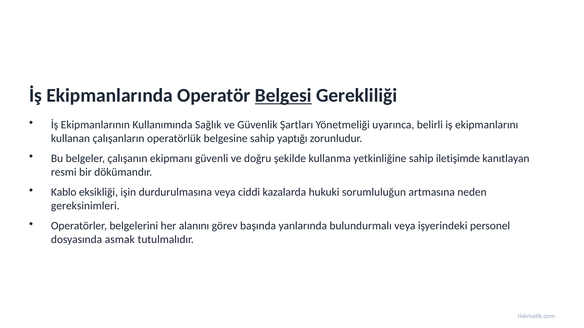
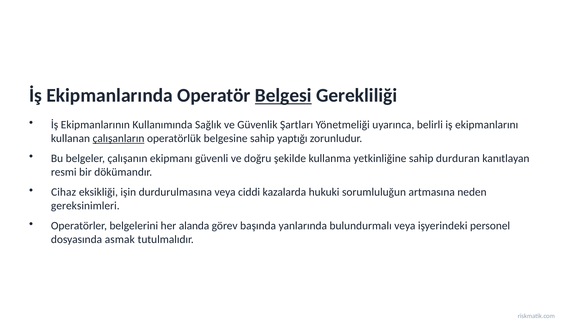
çalışanların underline: none -> present (118, 139)
iletişimde: iletişimde -> durduran (458, 159)
Kablo: Kablo -> Cihaz (64, 192)
alanını: alanını -> alanda (194, 226)
